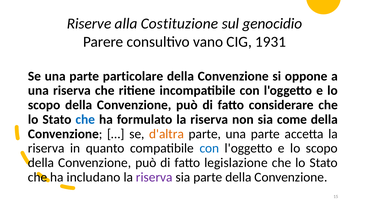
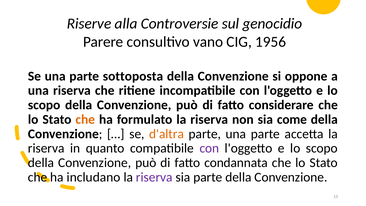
Costituzione: Costituzione -> Controversie (180, 23)
1931: 1931 -> 1956 (271, 42)
particolare: particolare -> sottoposta (133, 76)
che colour: blue -> orange (85, 119)
con colour: blue -> purple (209, 148)
legislazione: legislazione -> condannata (236, 163)
